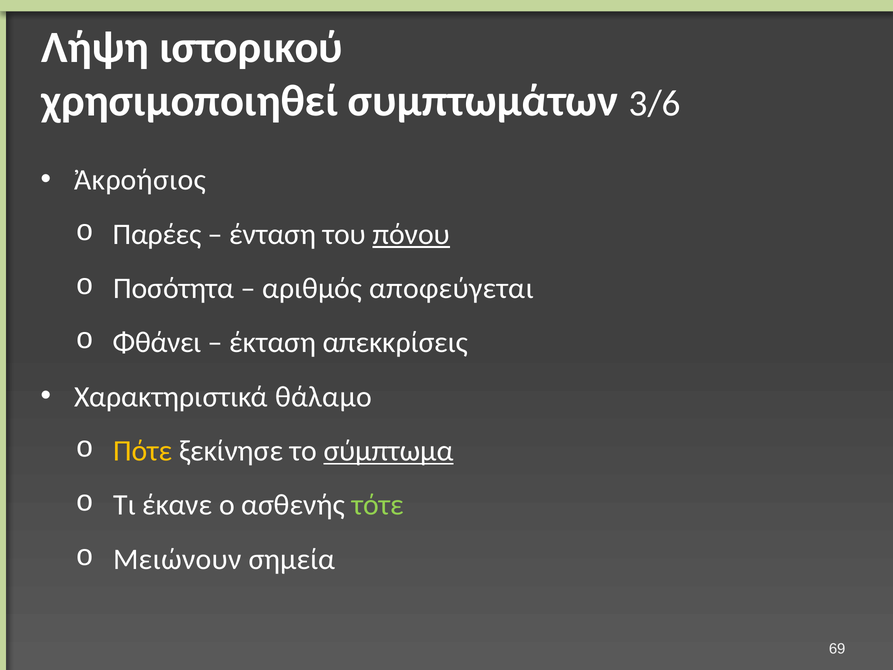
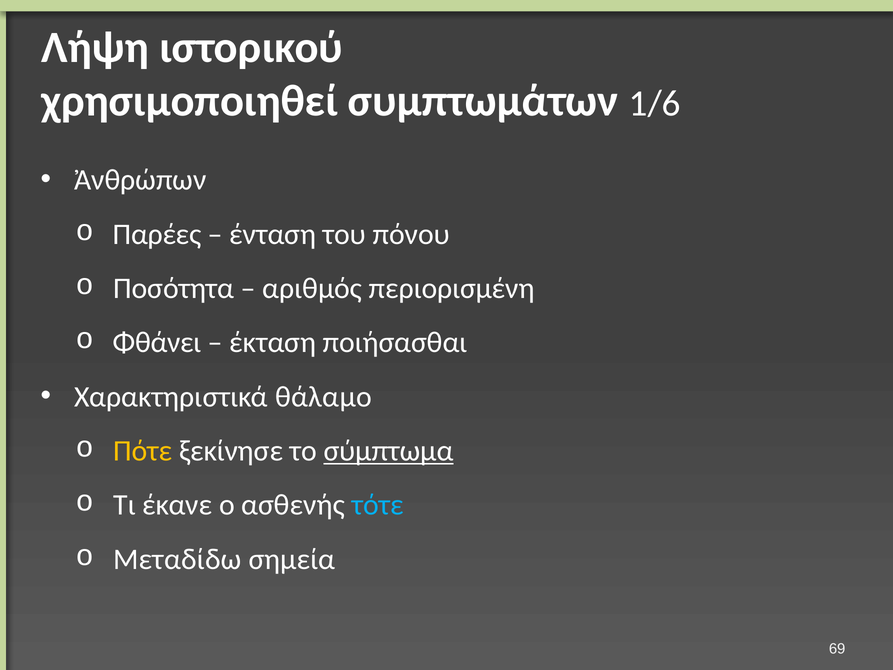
3/6: 3/6 -> 1/6 (655, 103)
Ἀκροήσιος: Ἀκροήσιος -> Ἀνθρώπων (140, 180)
πόνου underline: present -> none (411, 234)
αποφεύγεται: αποφεύγεται -> περιορισμένη (452, 288)
απεκκρίσεις: απεκκρίσεις -> ποιήσασθαι (395, 342)
τότε colour: light green -> light blue (378, 505)
Μειώνουν: Μειώνουν -> Μεταδίδω (177, 559)
